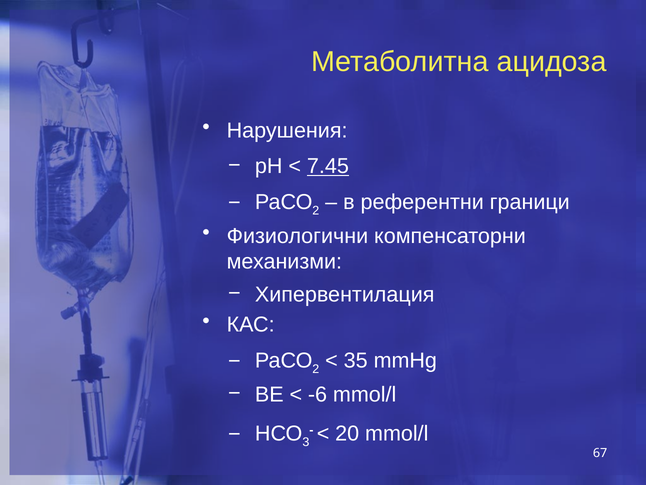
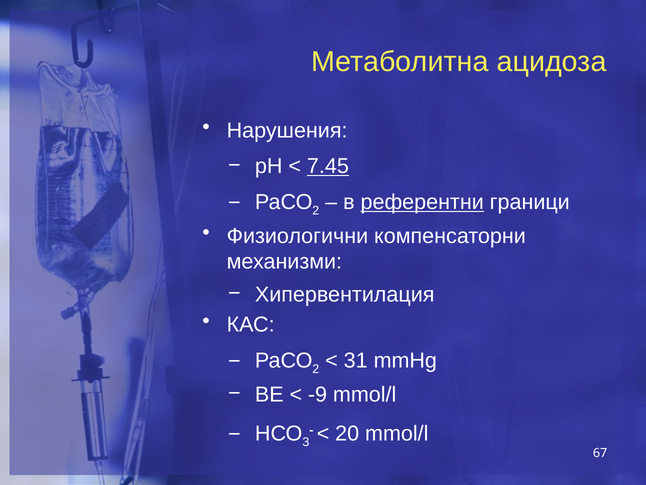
референтни underline: none -> present (422, 202)
35: 35 -> 31 (356, 360)
-6: -6 -> -9 (318, 394)
